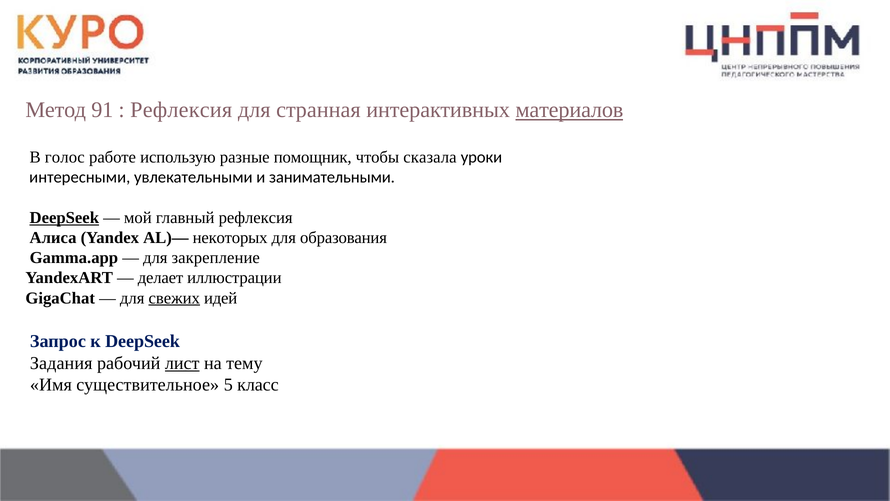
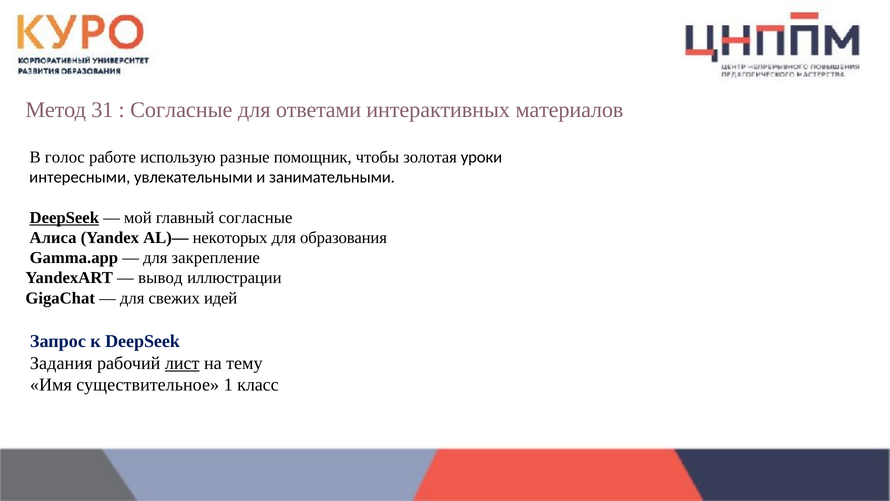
91: 91 -> 31 (102, 110)
Рефлексия: Рефлексия -> Согласные (181, 110)
странная: странная -> ответами (319, 110)
материалов underline: present -> none (569, 110)
сказала: сказала -> золотая (430, 157)
главный рефлексия: рефлексия -> согласные (256, 218)
делает: делает -> вывод (160, 278)
свежих underline: present -> none (174, 298)
5: 5 -> 1 (228, 385)
